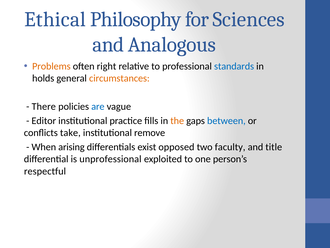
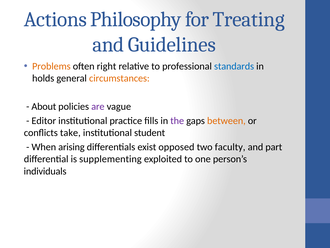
Ethical: Ethical -> Actions (55, 19)
Sciences: Sciences -> Treating (249, 19)
Analogous: Analogous -> Guidelines (172, 45)
There: There -> About (44, 106)
are colour: blue -> purple (98, 106)
the colour: orange -> purple (177, 121)
between colour: blue -> orange (226, 121)
remove: remove -> student (150, 133)
title: title -> part (274, 147)
unprofessional: unprofessional -> supplementing (110, 159)
respectful: respectful -> individuals (45, 171)
